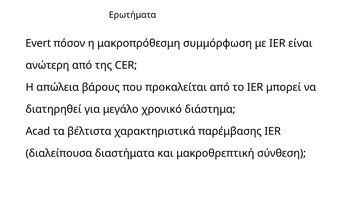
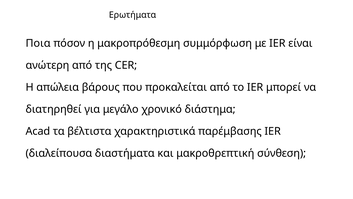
Evert: Evert -> Ποια (38, 43)
